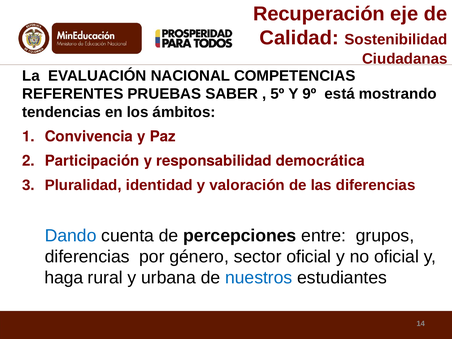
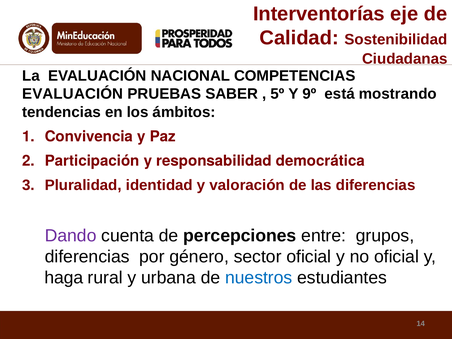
Recuperación: Recuperación -> Interventorías (319, 14)
REFERENTES: REFERENTES -> EVALUACIÓN (73, 94)
Dando colour: blue -> purple (71, 236)
